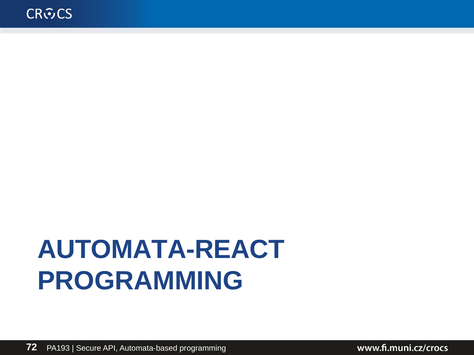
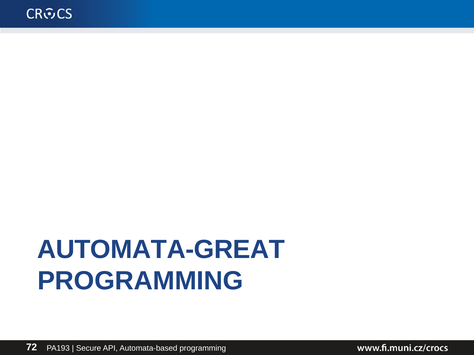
AUTOMATA-REACT: AUTOMATA-REACT -> AUTOMATA-GREAT (161, 250)
